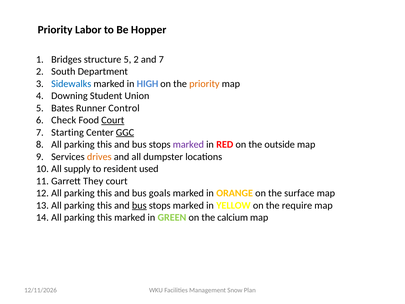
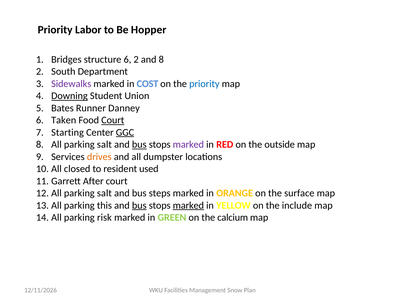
structure 5: 5 -> 6 (127, 59)
and 7: 7 -> 8 (161, 59)
Sidewalks colour: blue -> purple (71, 84)
HIGH: HIGH -> COST (148, 84)
priority colour: orange -> blue (204, 84)
Downing underline: none -> present (69, 96)
Control: Control -> Danney (124, 108)
Check: Check -> Taken (64, 120)
All parking this: this -> salt (104, 144)
bus underline: none -> present (139, 144)
supply: supply -> closed (77, 169)
They: They -> After (93, 181)
this: this -> salt (104, 193)
goals: goals -> steps (160, 193)
marked underline: none -> present (188, 205)
require: require -> include (297, 205)
this: this -> risk (104, 217)
